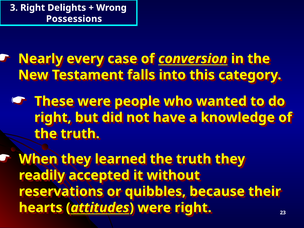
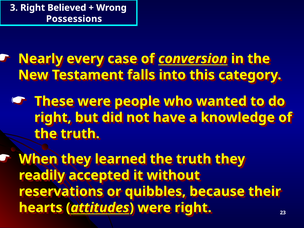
Delights: Delights -> Believed (67, 8)
